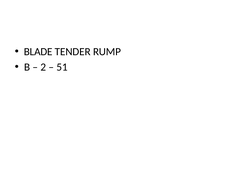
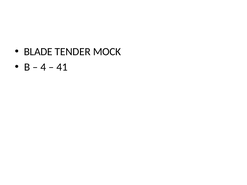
RUMP: RUMP -> MOCK (107, 52)
2: 2 -> 4 (43, 67)
51: 51 -> 41 (62, 67)
